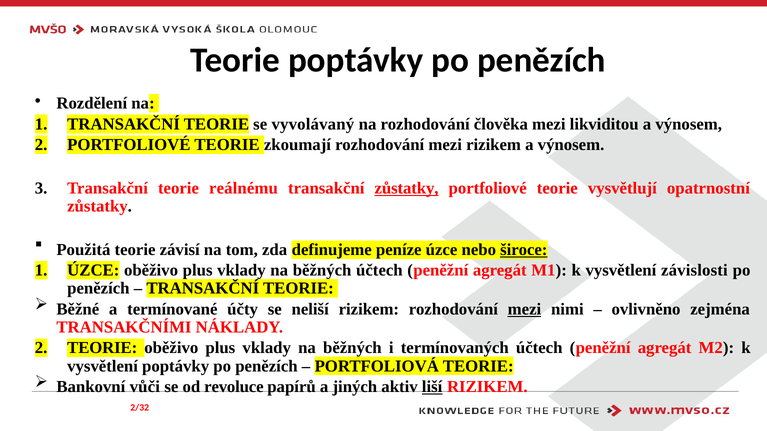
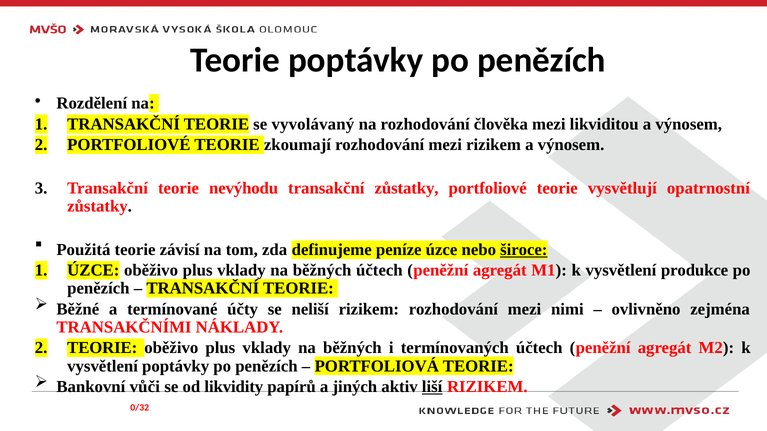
reálnému: reálnému -> nevýhodu (244, 188)
zůstatky underline: present -> none (407, 188)
závislosti: závislosti -> produkce (695, 271)
mezi underline: present -> none (524, 309)
revoluce: revoluce -> likvidity (234, 387)
2/32: 2/32 -> 0/32 (140, 408)
